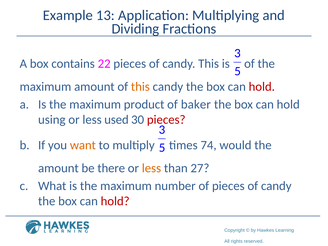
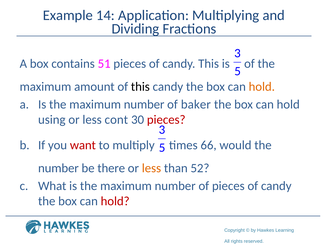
13: 13 -> 14 (106, 15)
22: 22 -> 51 (104, 64)
this colour: orange -> black (140, 87)
hold colour: red -> orange (262, 87)
product: product -> number (144, 104)
used: used -> cont (116, 120)
want colour: orange -> red (83, 145)
74: 74 -> 66 (209, 145)
amount: amount -> number (58, 168)
27: 27 -> 52 (200, 168)
